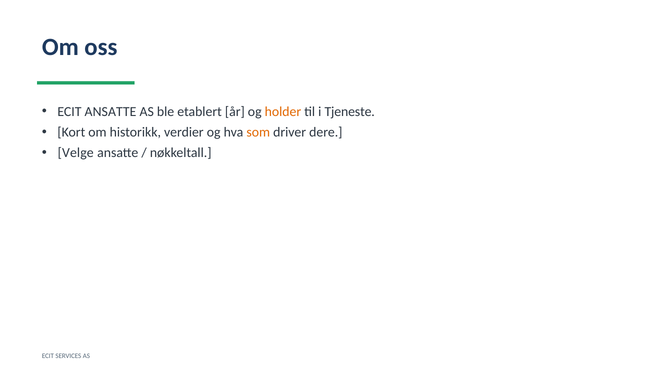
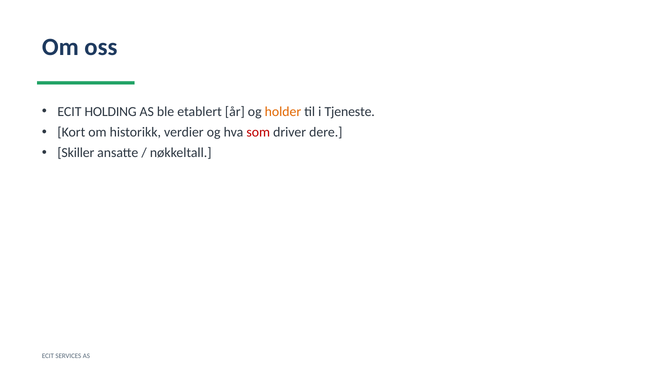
ECIT ANSATTE: ANSATTE -> HOLDING (111, 112)
som colour: orange -> red (258, 132)
Velge: Velge -> Skiller (76, 153)
